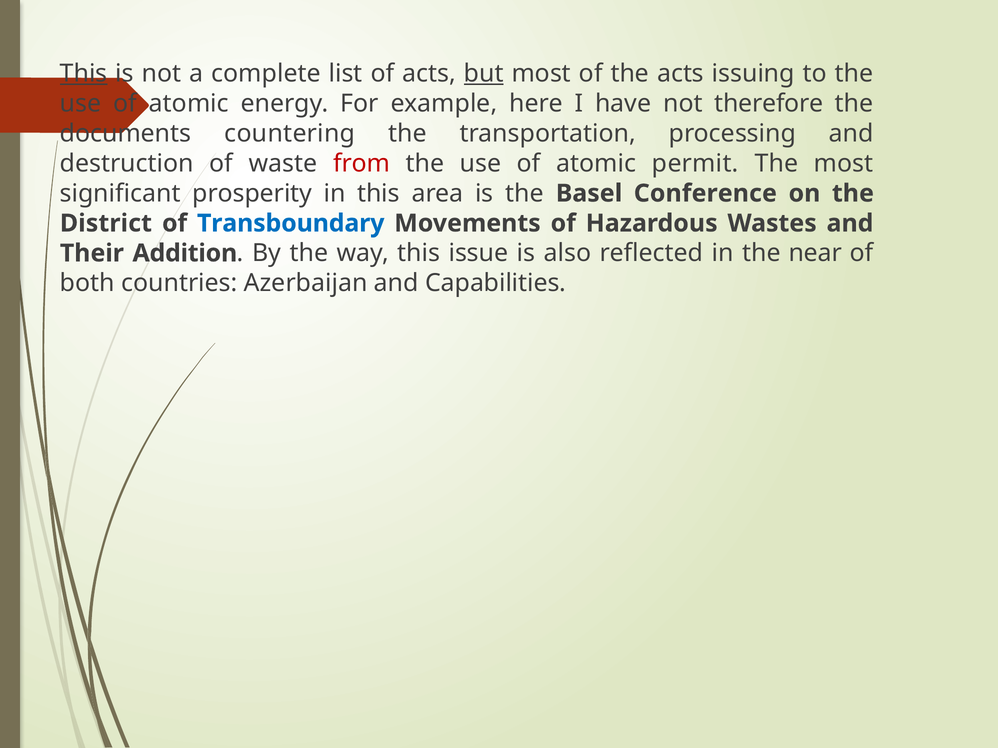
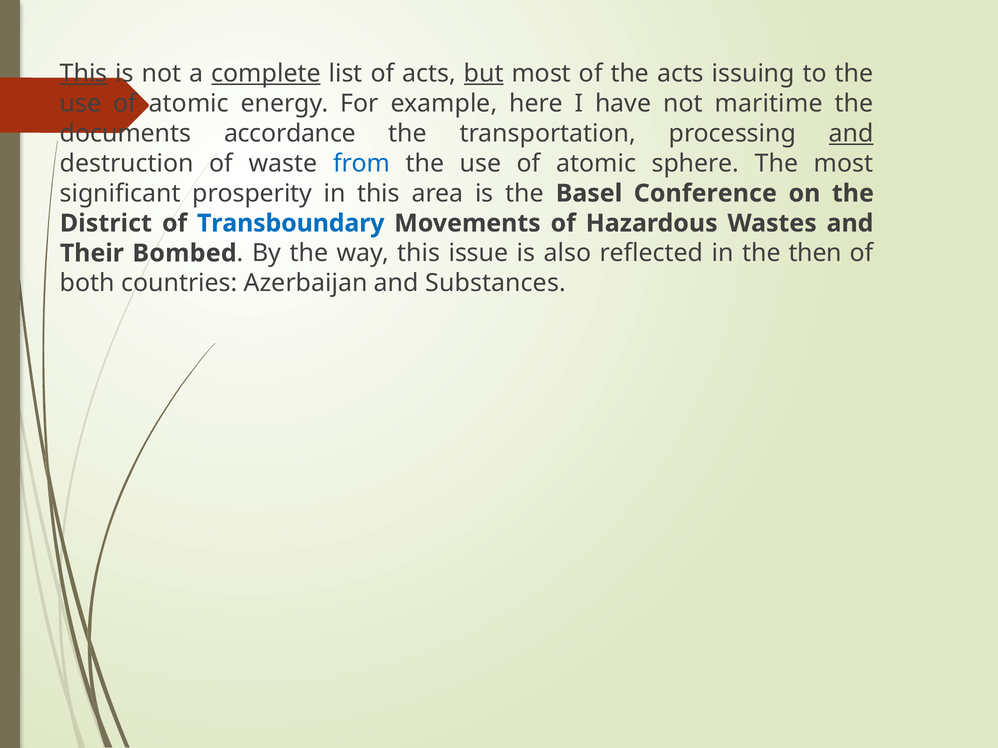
complete underline: none -> present (266, 74)
therefore: therefore -> maritime (769, 104)
countering: countering -> accordance (290, 134)
and underline: none -> present (851, 134)
from colour: red -> blue (362, 164)
permit: permit -> sphere (695, 164)
Addition: Addition -> Bombed (185, 253)
near: near -> then (815, 253)
Capabilities: Capabilities -> Substances (496, 283)
